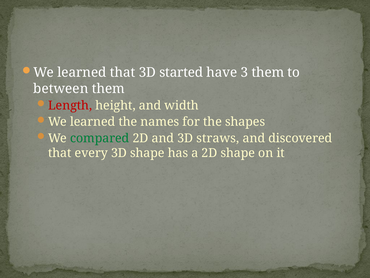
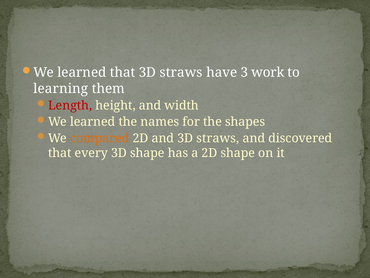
that 3D started: started -> straws (181, 72)
3 them: them -> work (268, 72)
between: between -> learning (61, 88)
compared colour: green -> orange (100, 138)
